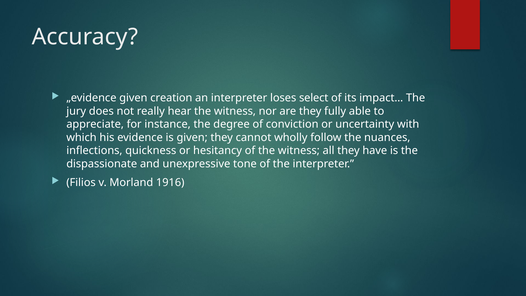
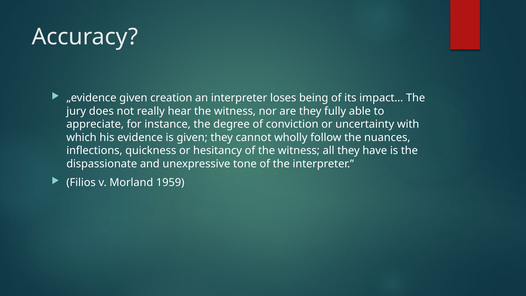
select: select -> being (314, 98)
1916: 1916 -> 1959 (170, 182)
